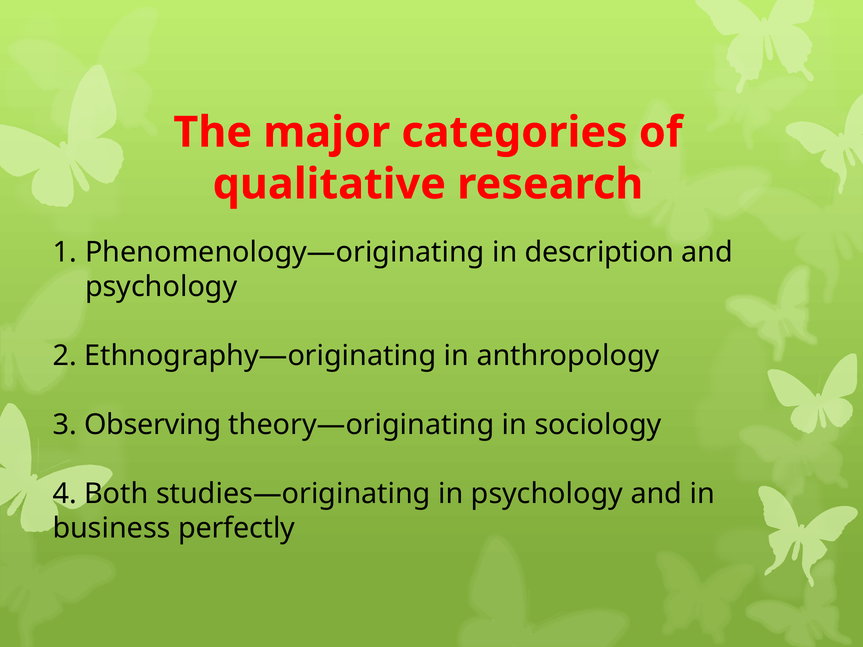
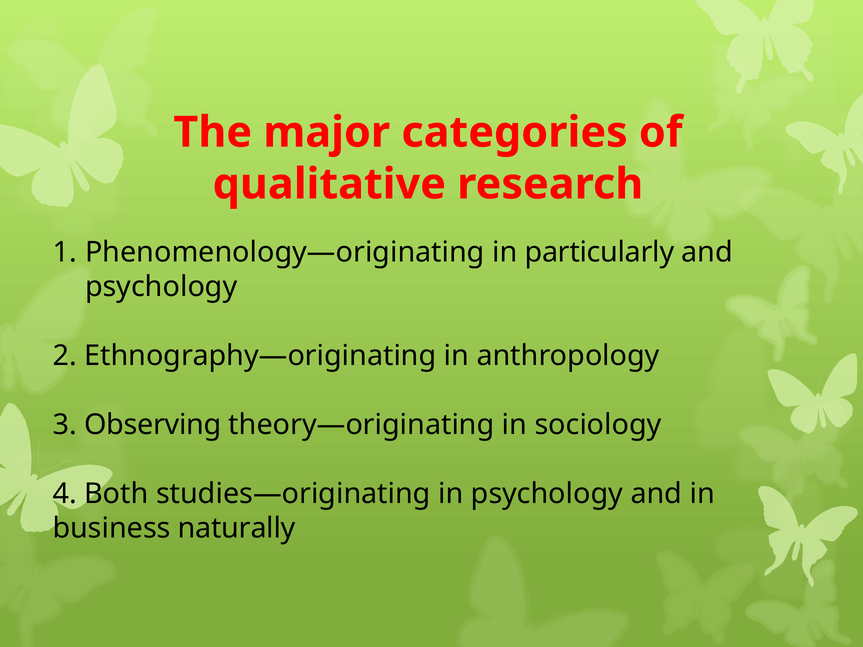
description: description -> particularly (599, 252)
perfectly: perfectly -> naturally (237, 528)
